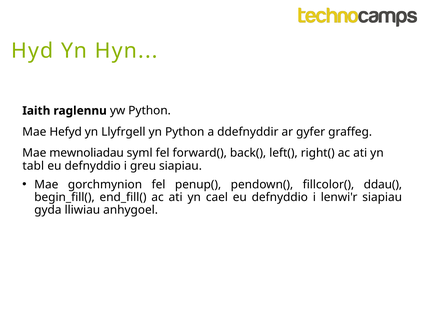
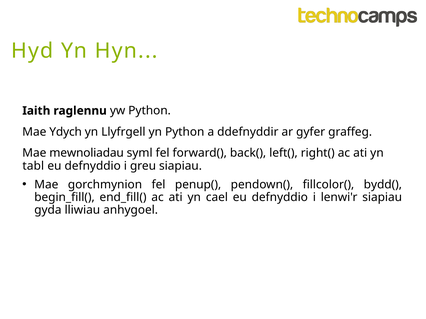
Hefyd: Hefyd -> Ydych (66, 132)
ddau(: ddau( -> bydd( (383, 185)
